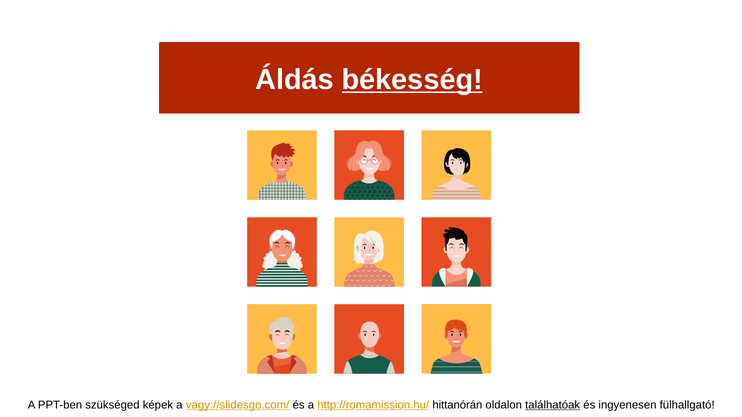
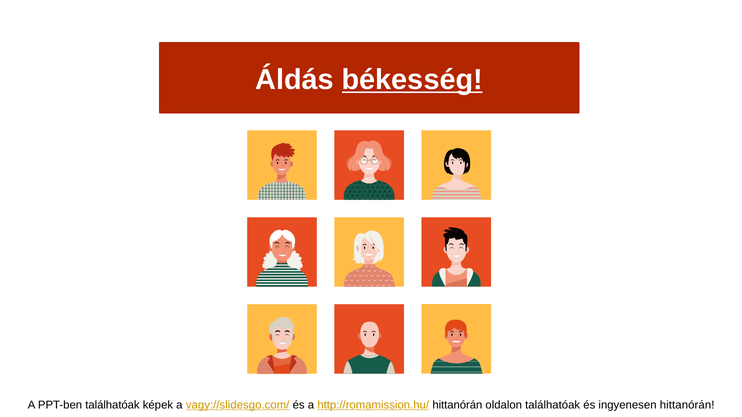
PPT-ben szükséged: szükséged -> találhatóak (112, 405)
találhatóak underline: present -> none (553, 405)
ingyenesen fülhallgató: fülhallgató -> hittanórán (687, 405)
